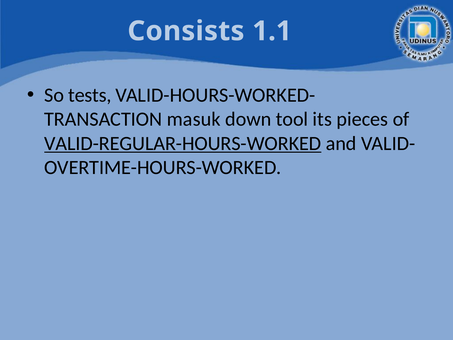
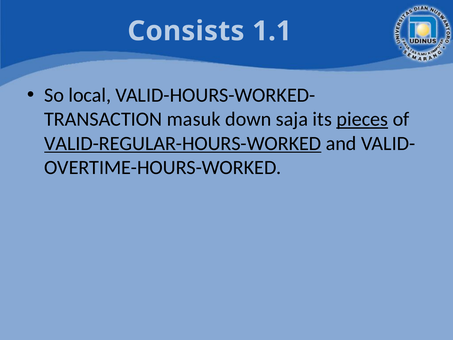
tests: tests -> local (90, 95)
tool: tool -> saja (292, 119)
pieces underline: none -> present (362, 119)
